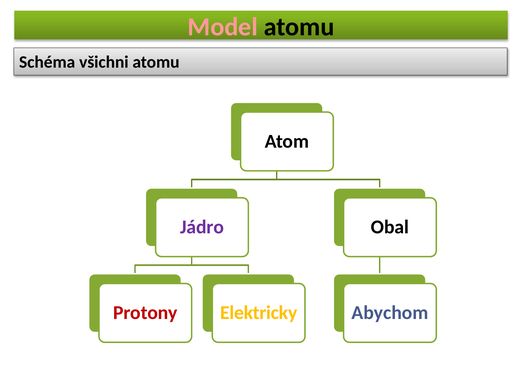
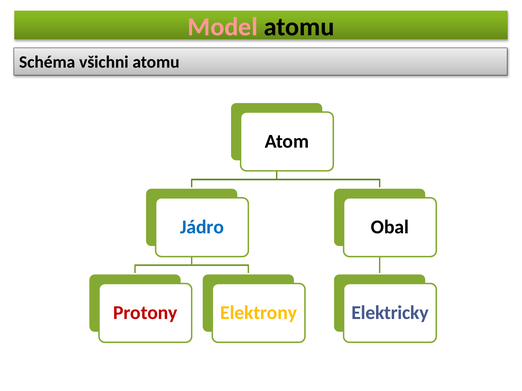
Jádro colour: purple -> blue (202, 227)
Elektricky: Elektricky -> Elektrony (259, 313)
Abychom: Abychom -> Elektricky (390, 313)
